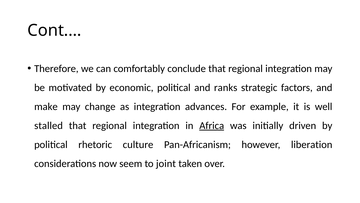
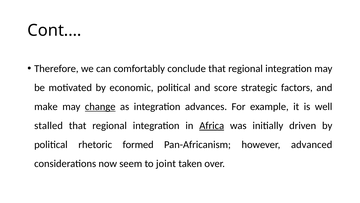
ranks: ranks -> score (226, 88)
change underline: none -> present (100, 106)
culture: culture -> formed (138, 144)
liberation: liberation -> advanced (312, 144)
